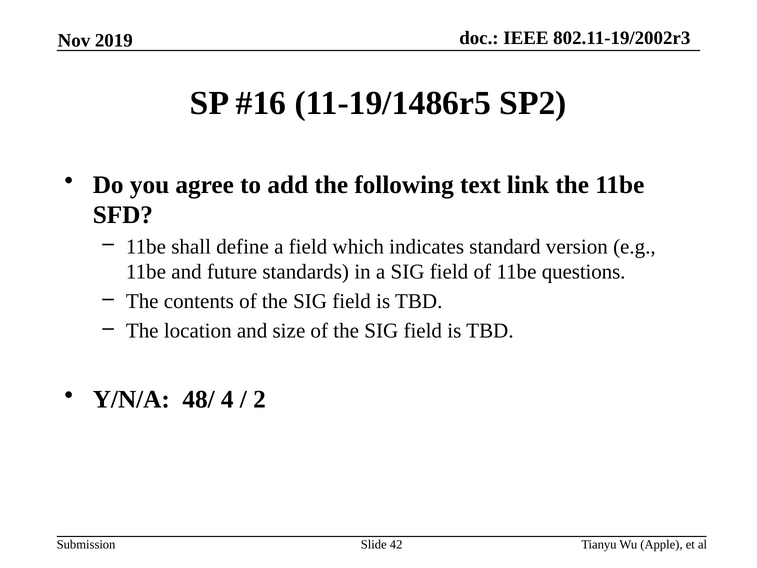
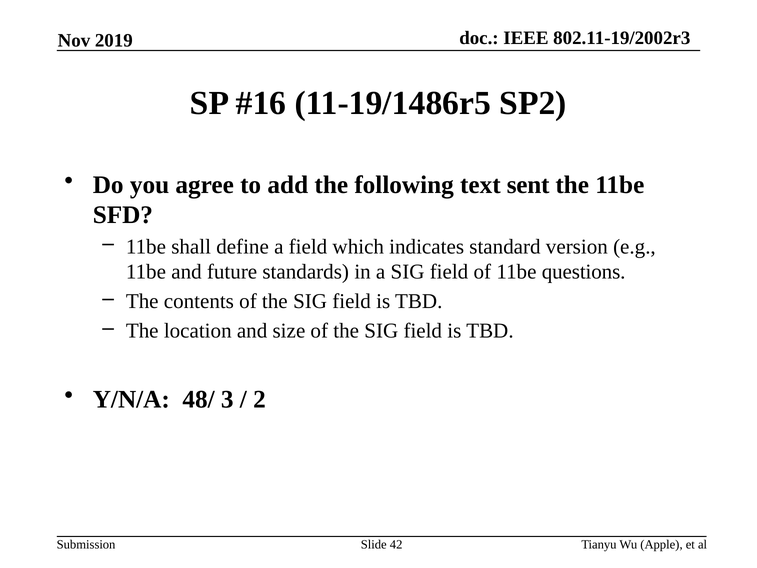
link: link -> sent (528, 185)
4: 4 -> 3 (227, 399)
